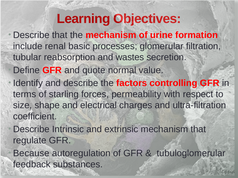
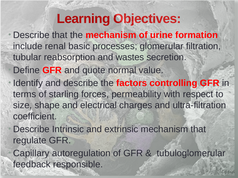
Because: Because -> Capillary (31, 154)
substances: substances -> responsible (78, 165)
